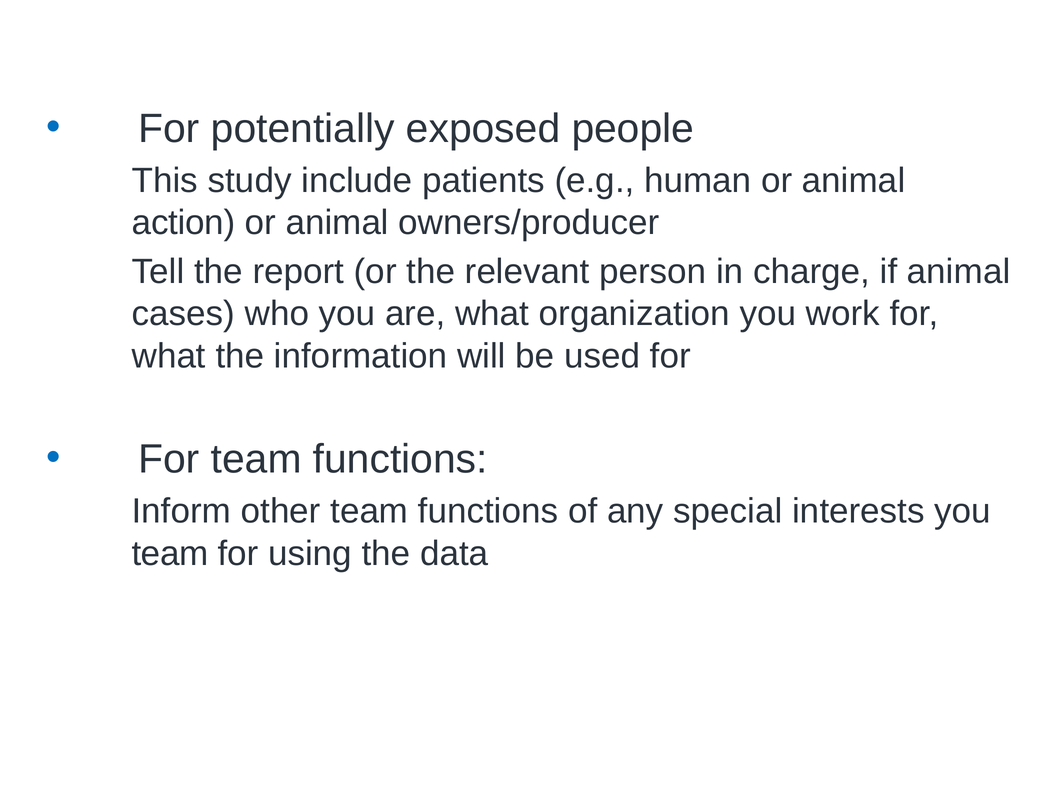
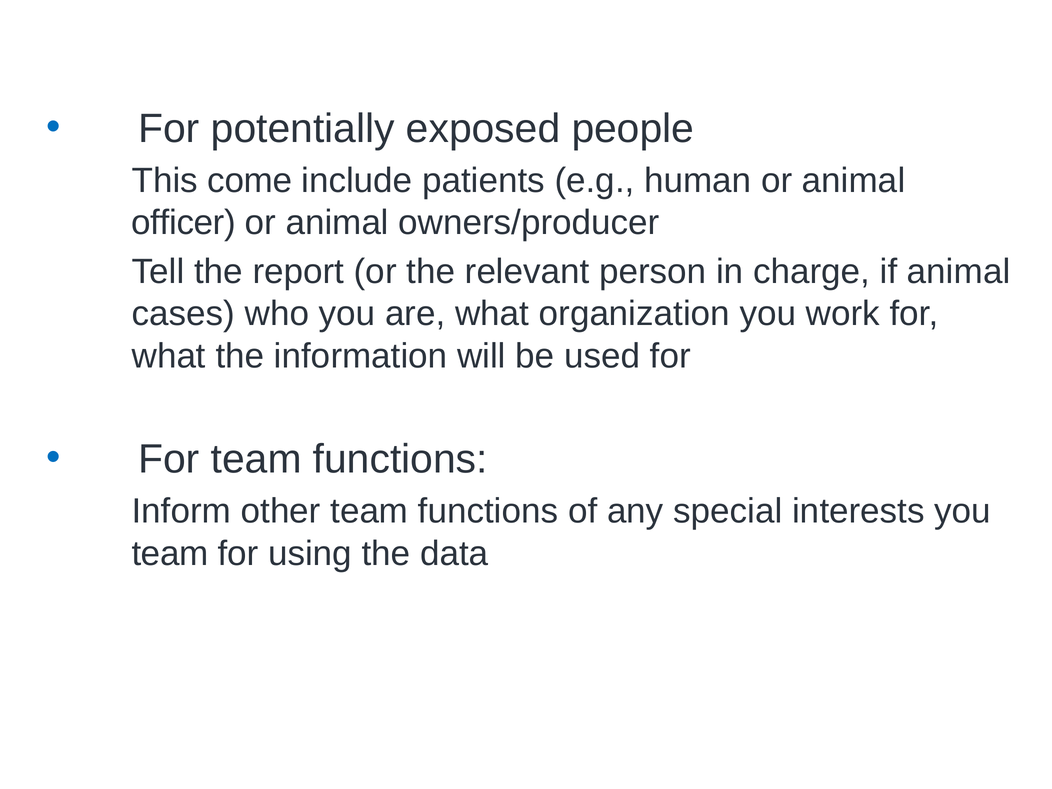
study: study -> come (250, 181)
action: action -> officer (184, 223)
